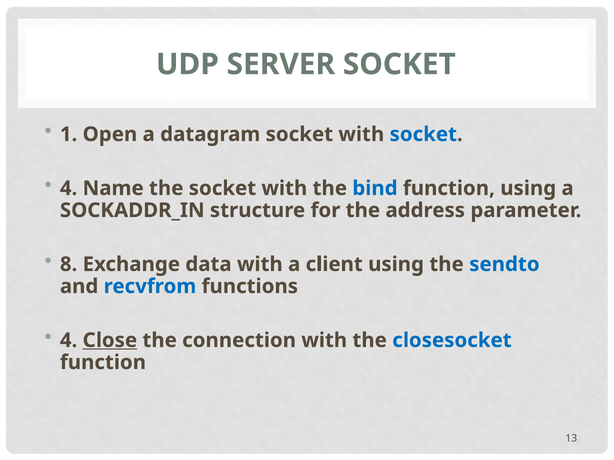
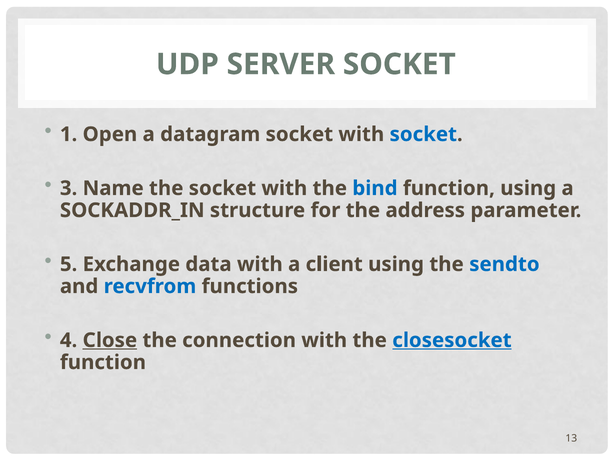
4: 4 -> 3 (69, 188)
8: 8 -> 5 (69, 265)
closesocket underline: none -> present (452, 341)
